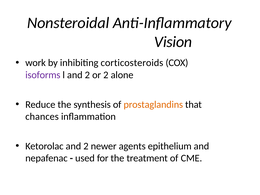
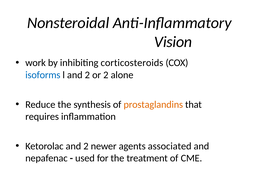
isoforms colour: purple -> blue (43, 75)
chances: chances -> requires (42, 117)
epithelium: epithelium -> associated (170, 146)
